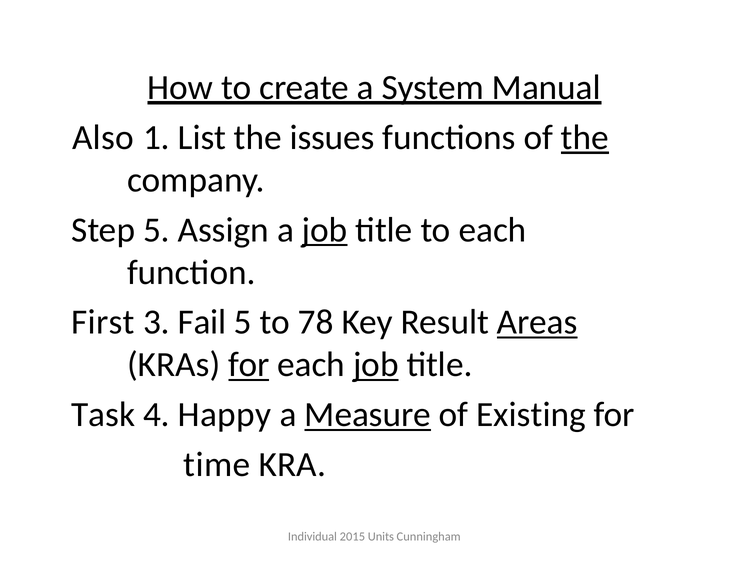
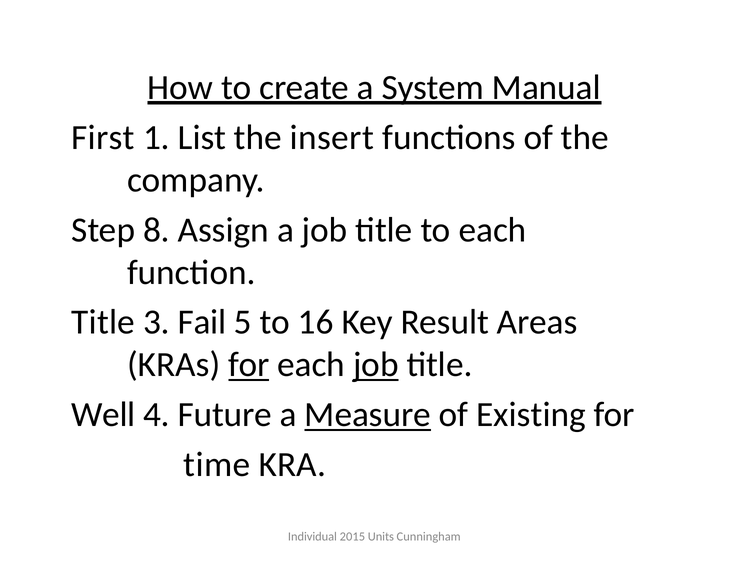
Also: Also -> First (103, 137)
issues: issues -> insert (332, 137)
the underline: present -> none (585, 137)
Step 5: 5 -> 8 (156, 230)
job underline: present -> none (325, 230)
First: First -> Title (103, 322)
78: 78 -> 16 (316, 322)
Areas underline: present -> none (537, 322)
Task: Task -> Well (103, 414)
Happy: Happy -> Future (225, 414)
